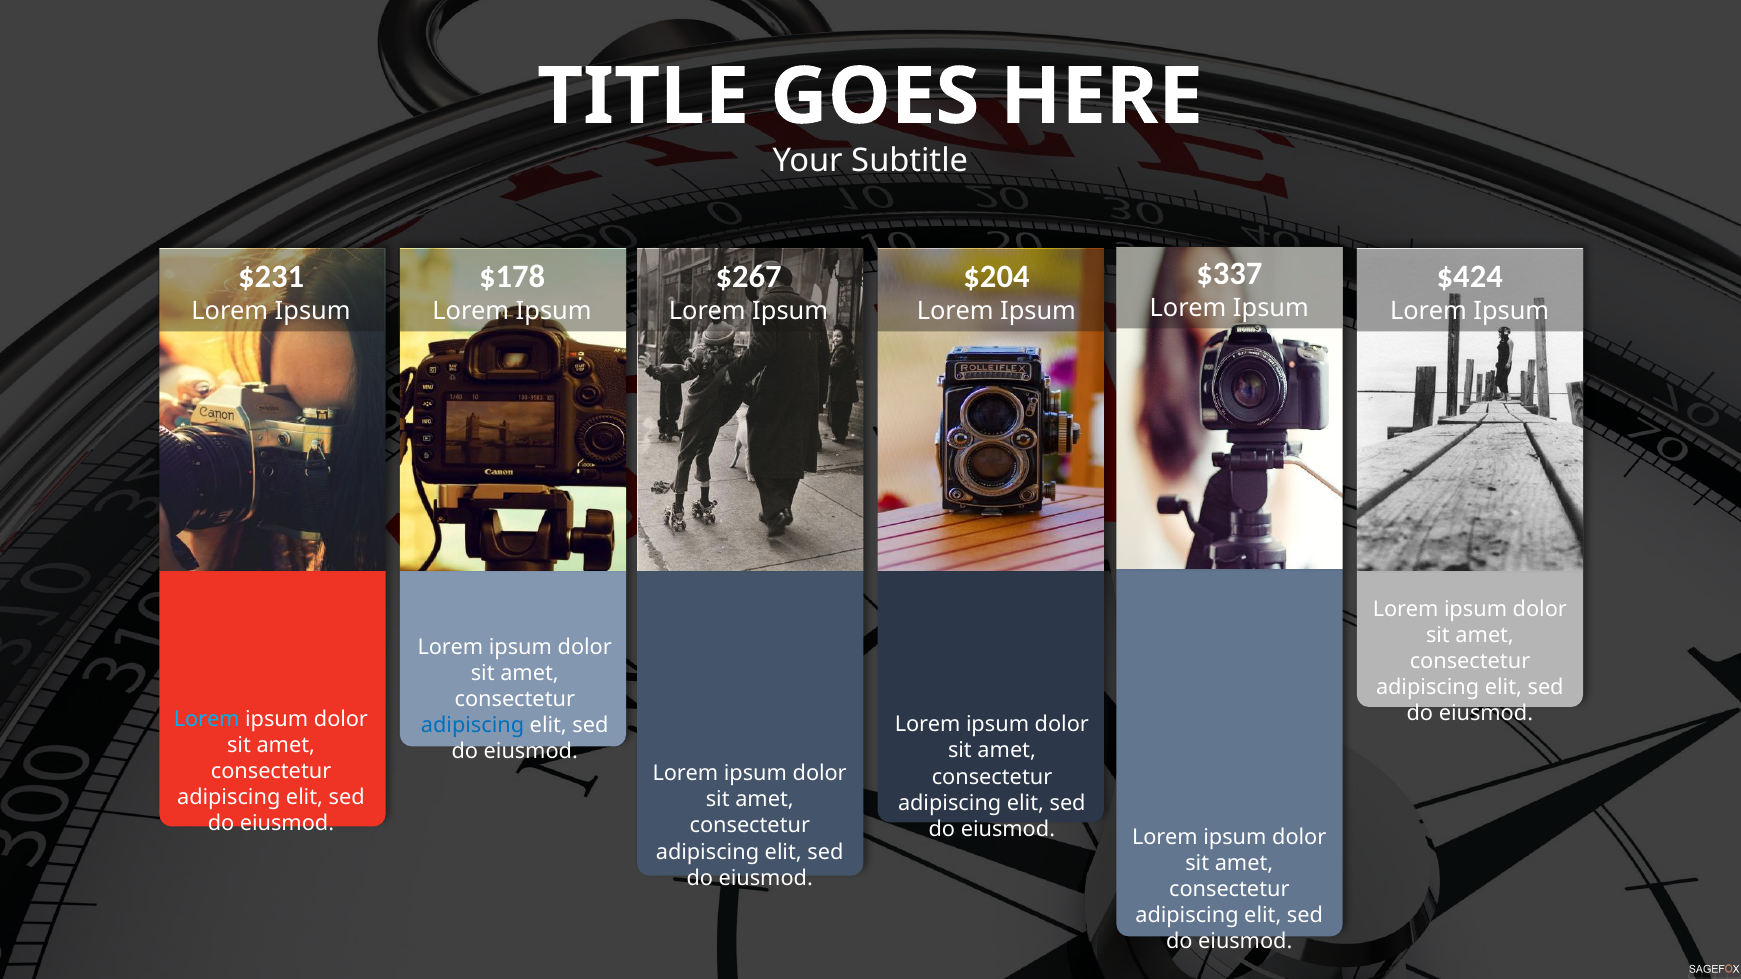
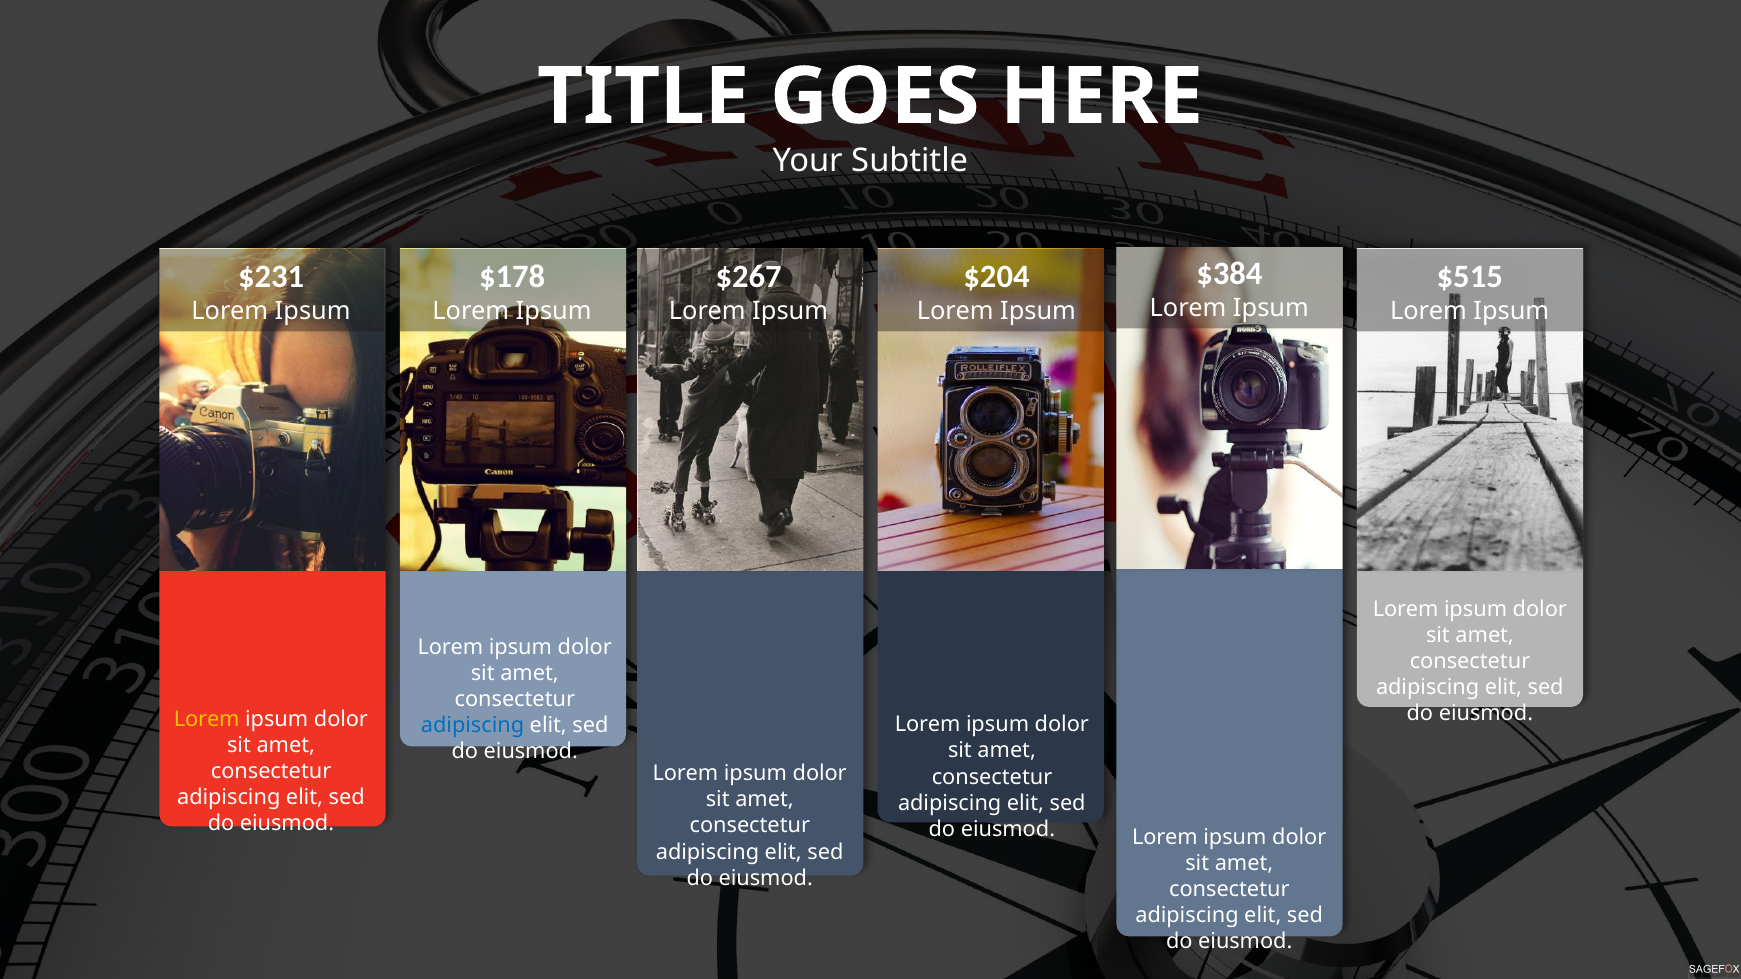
$337: $337 -> $384 (1229, 274)
$424: $424 -> $515 (1470, 277)
Lorem colour: light blue -> yellow (207, 720)
